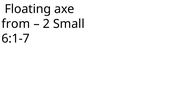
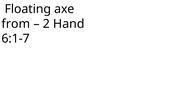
Small: Small -> Hand (69, 24)
